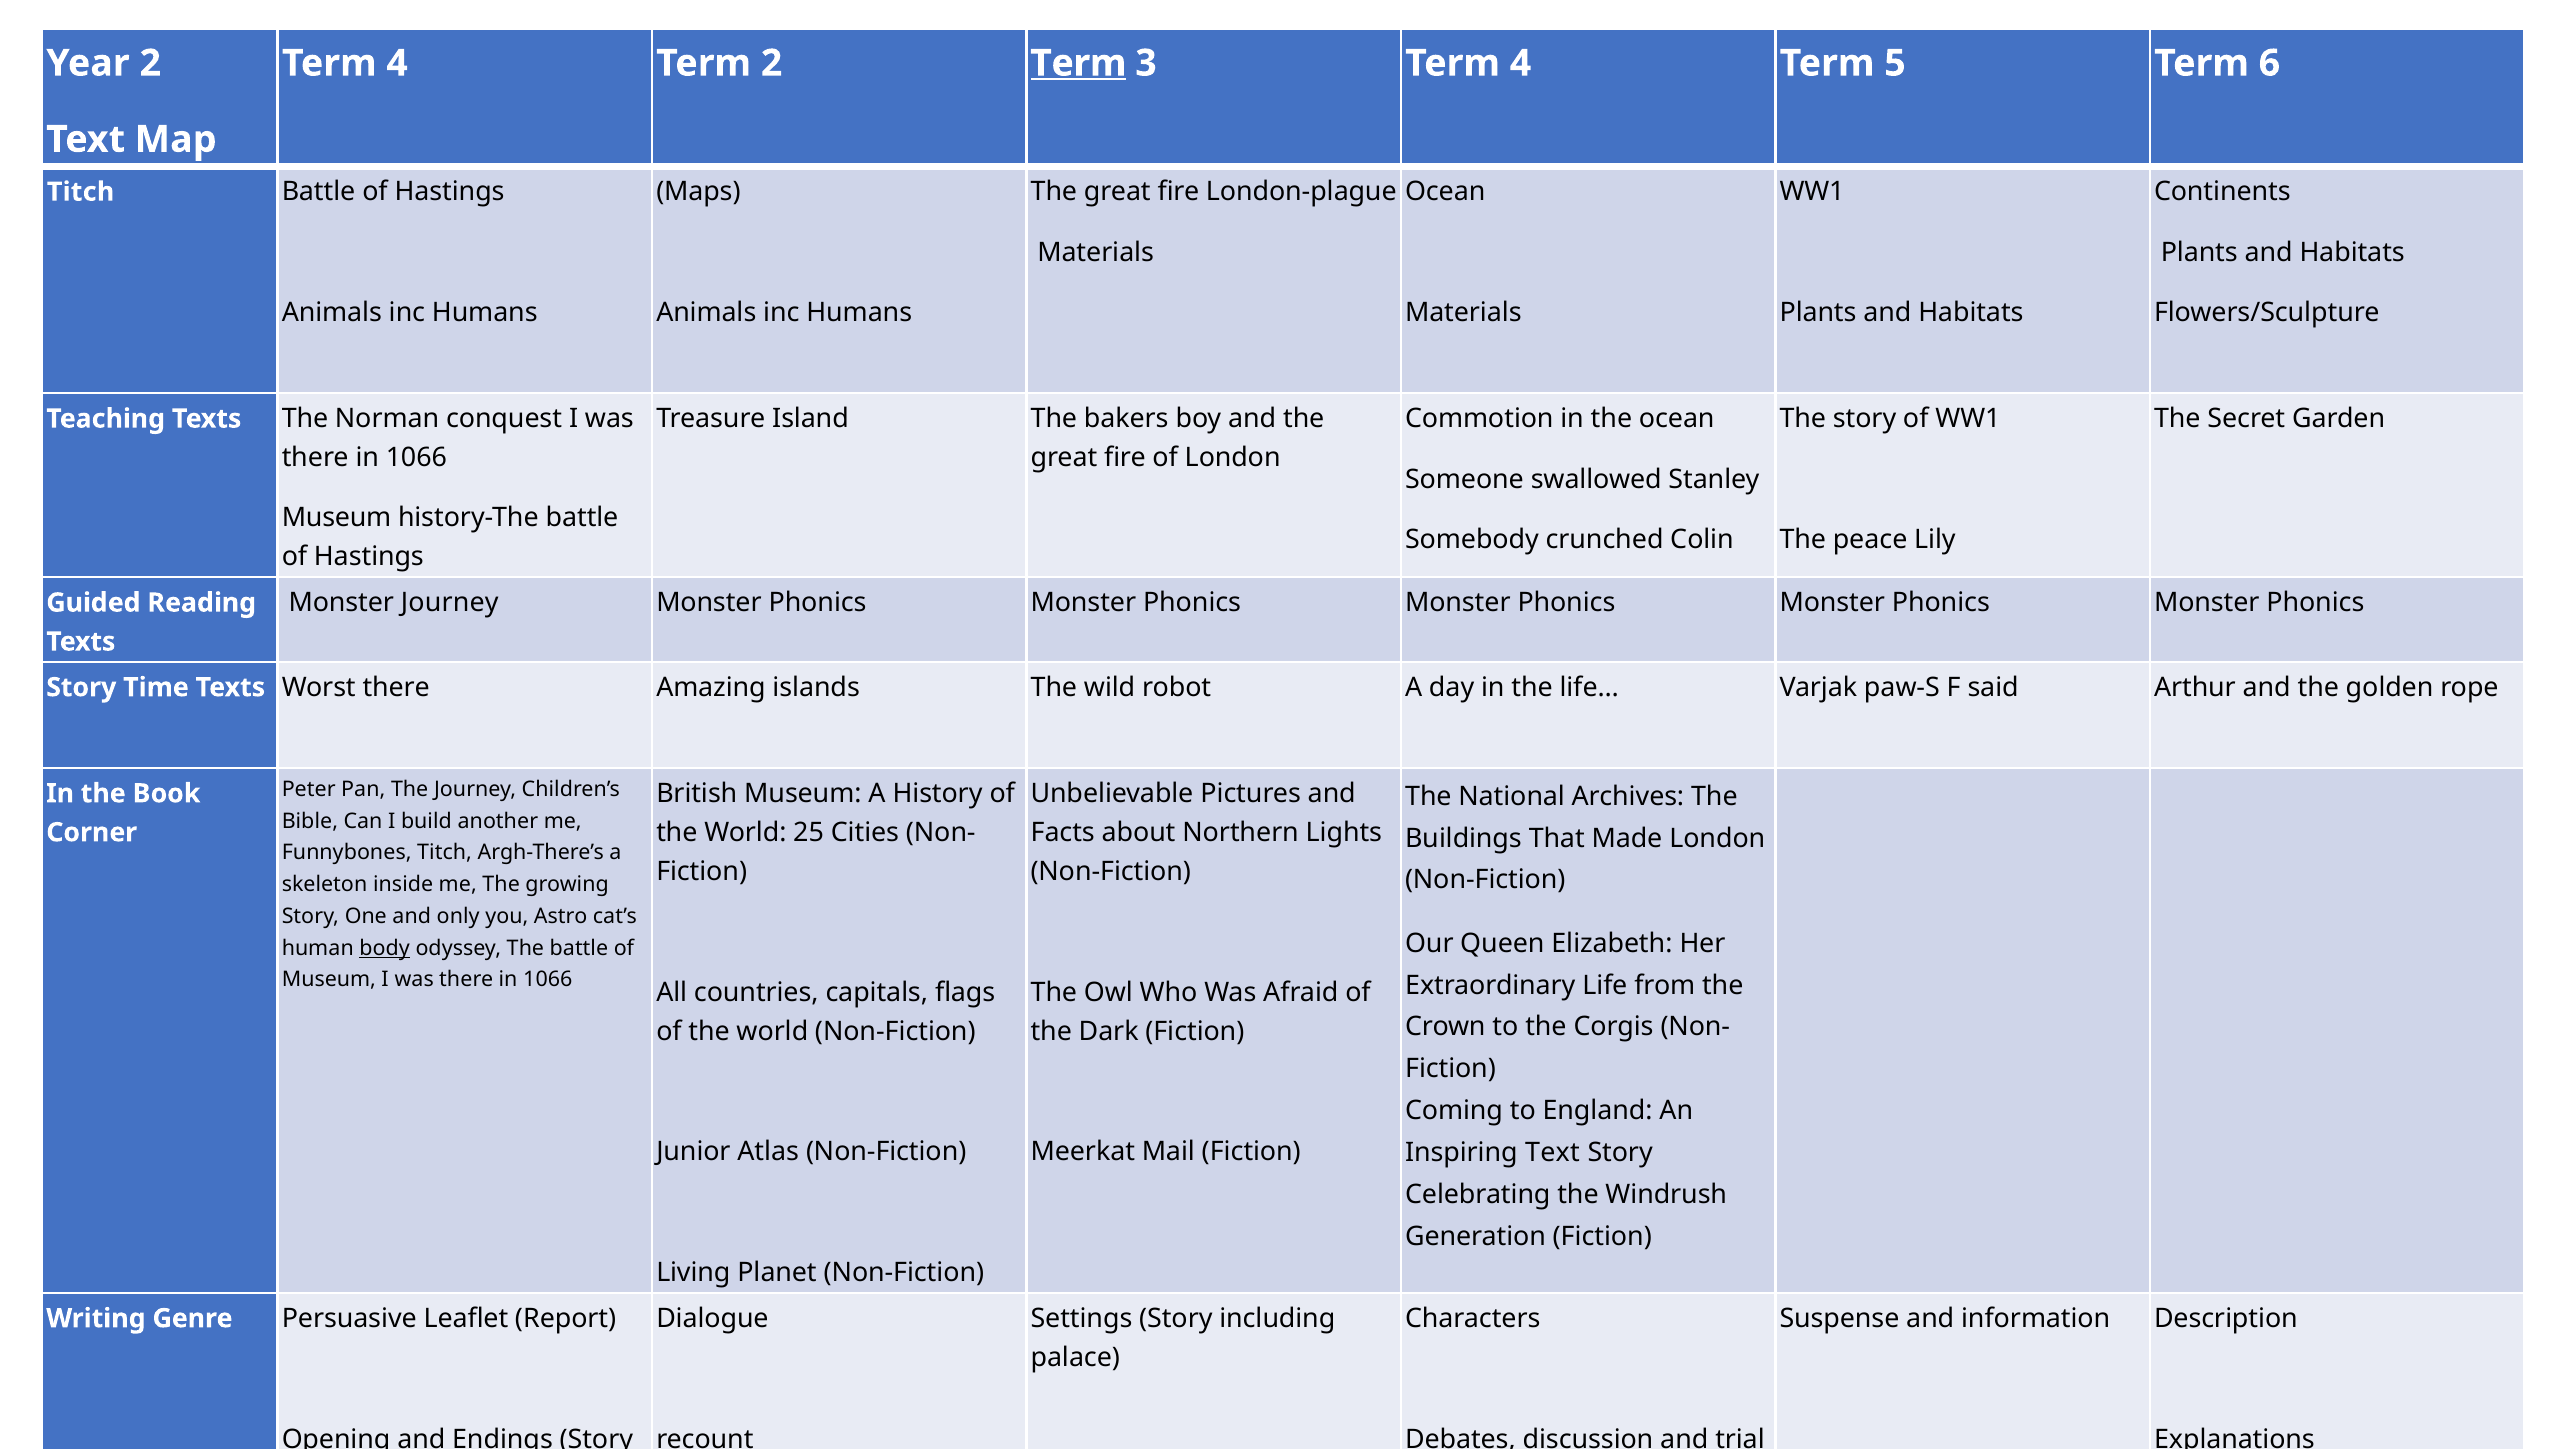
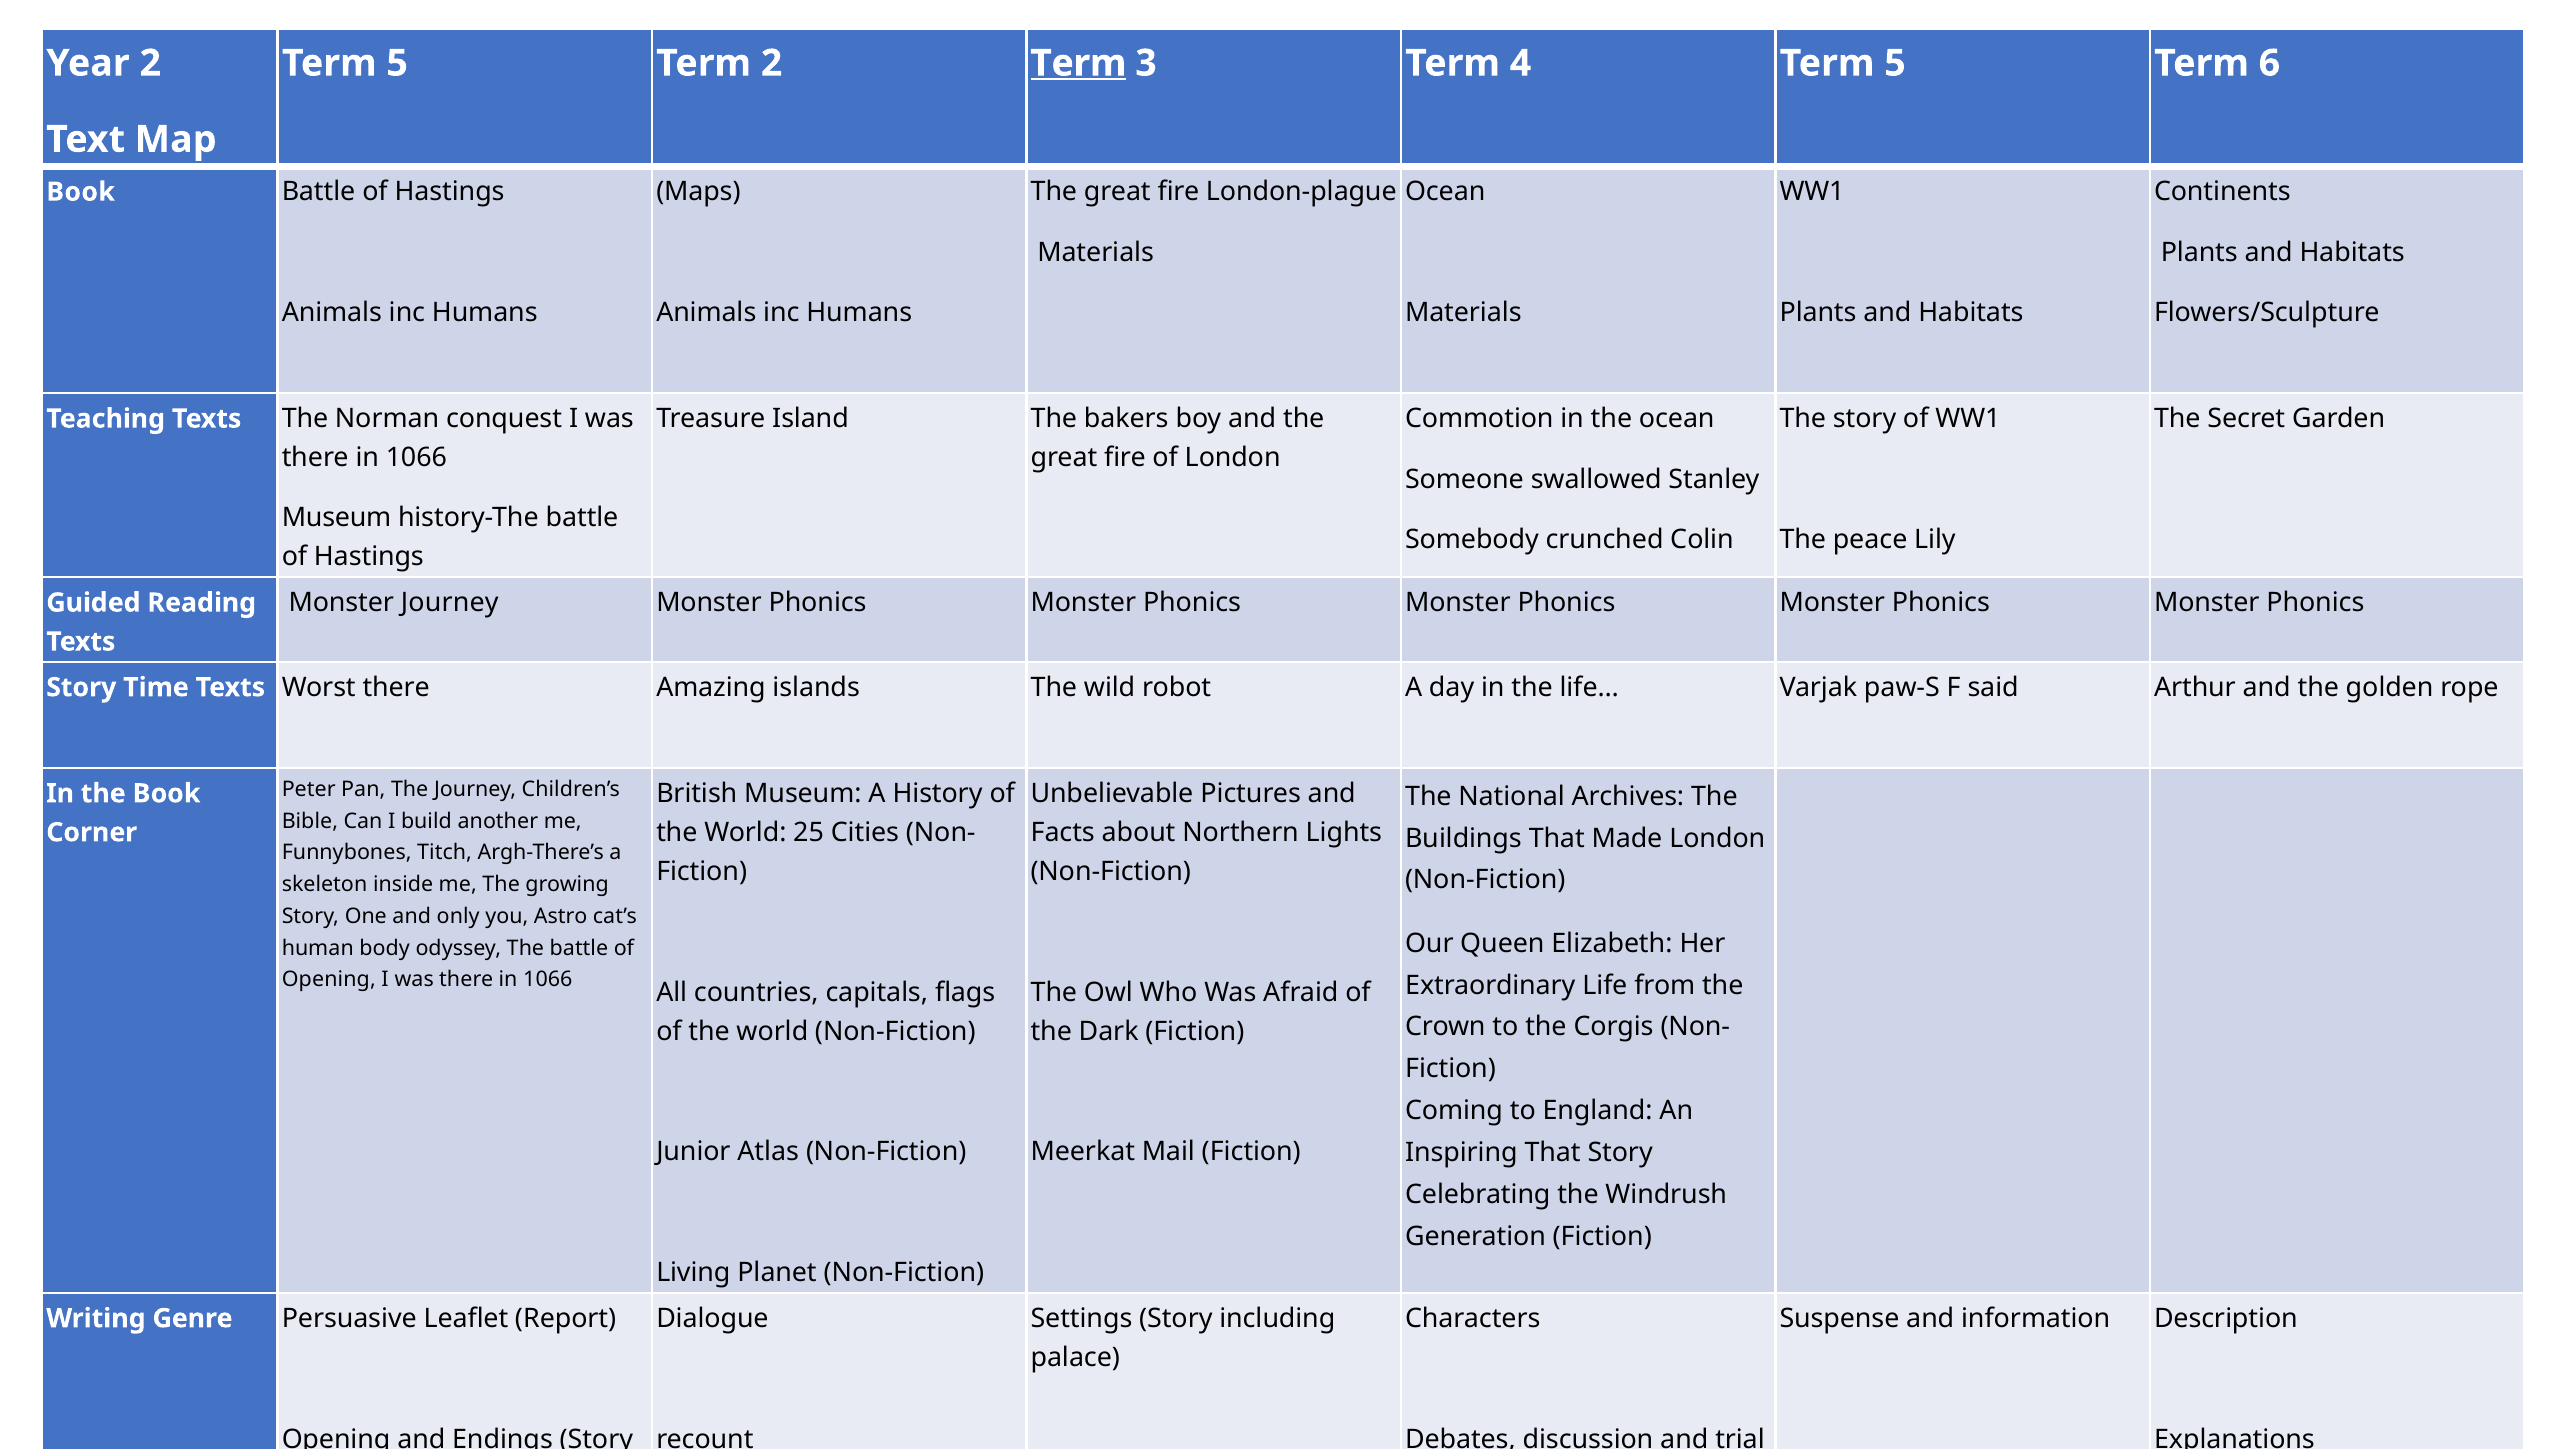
4: 4 -> 5 (397, 63)
Titch: Titch -> Book (81, 192)
body underline: present -> none (385, 948)
Museum: Museum -> Opening (329, 980)
Inspiring Text: Text -> That (1553, 1153)
